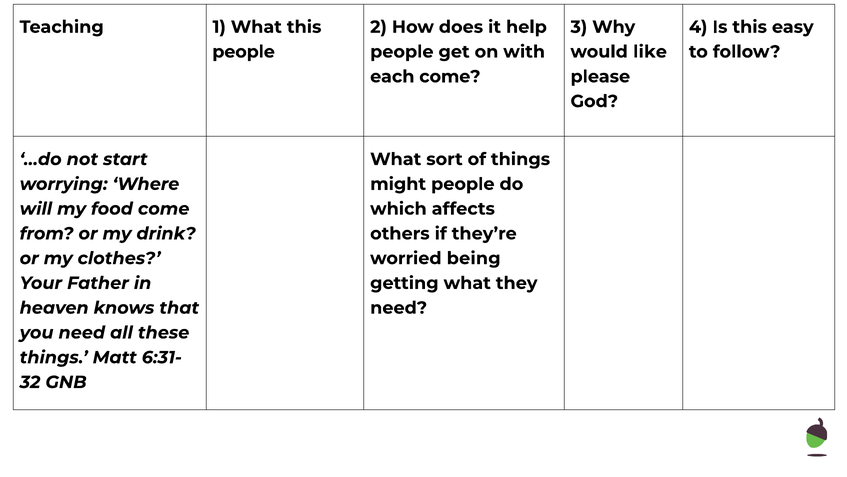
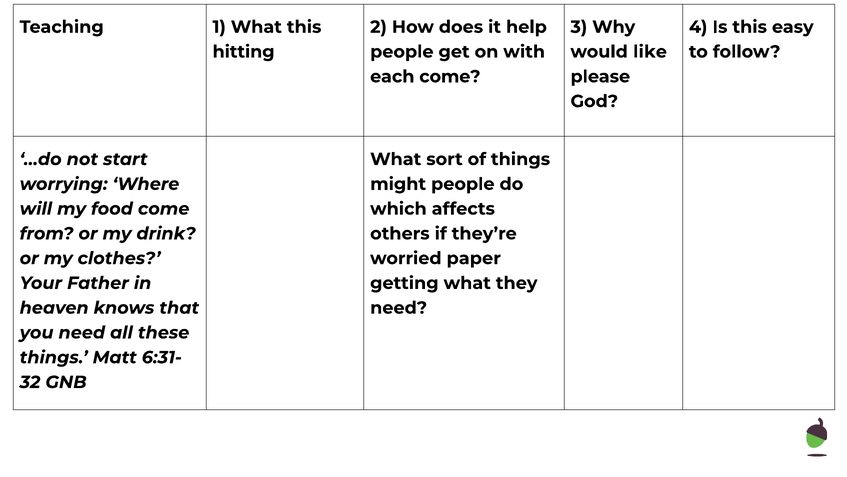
people: people -> hitting (244, 52)
being: being -> paper (474, 258)
